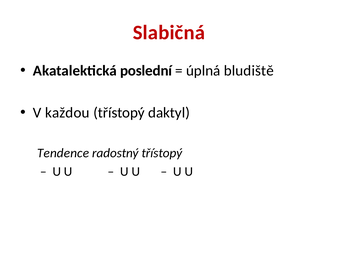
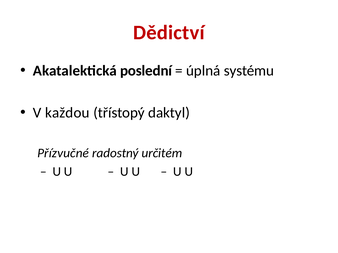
Slabičná: Slabičná -> Dědictví (169, 33)
bludiště: bludiště -> systému (249, 71)
Tendence: Tendence -> Přízvučné (63, 153)
radostný třístopý: třístopý -> určitém (162, 153)
